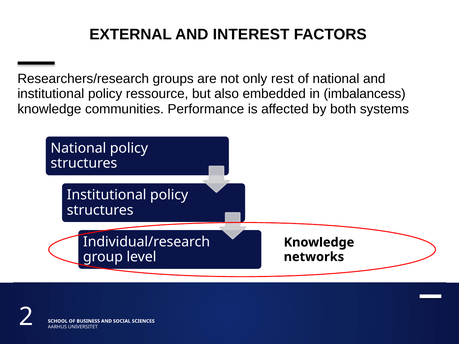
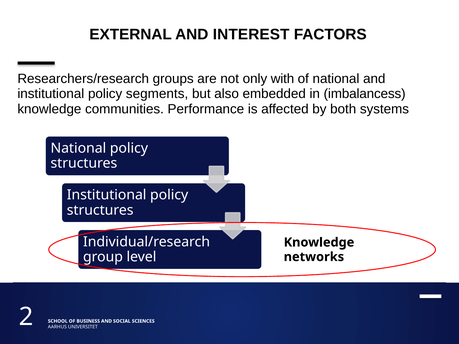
rest: rest -> with (283, 79)
ressource: ressource -> segments (157, 94)
